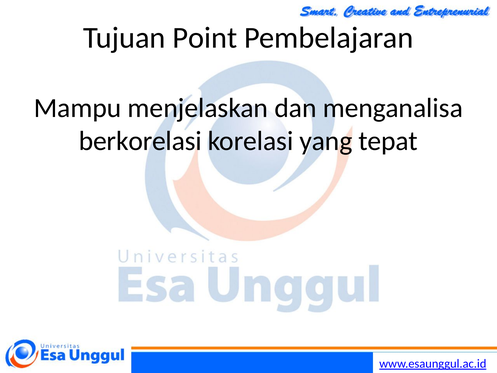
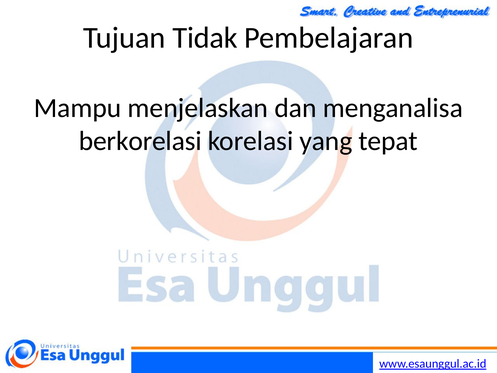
Point: Point -> Tidak (205, 38)
